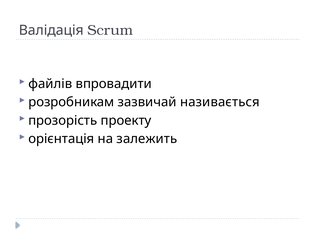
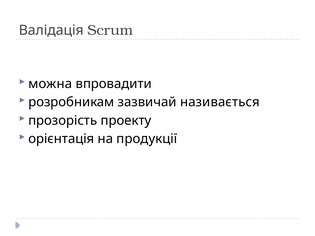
файлів: файлів -> можна (50, 84)
залежить: залежить -> продукції (147, 139)
